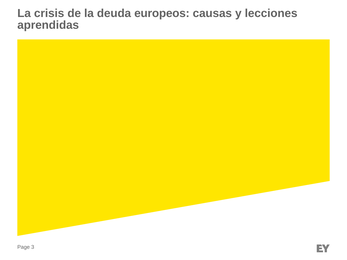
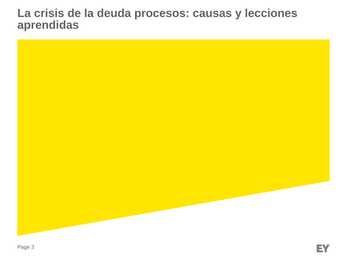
europeos: europeos -> procesos (162, 13)
